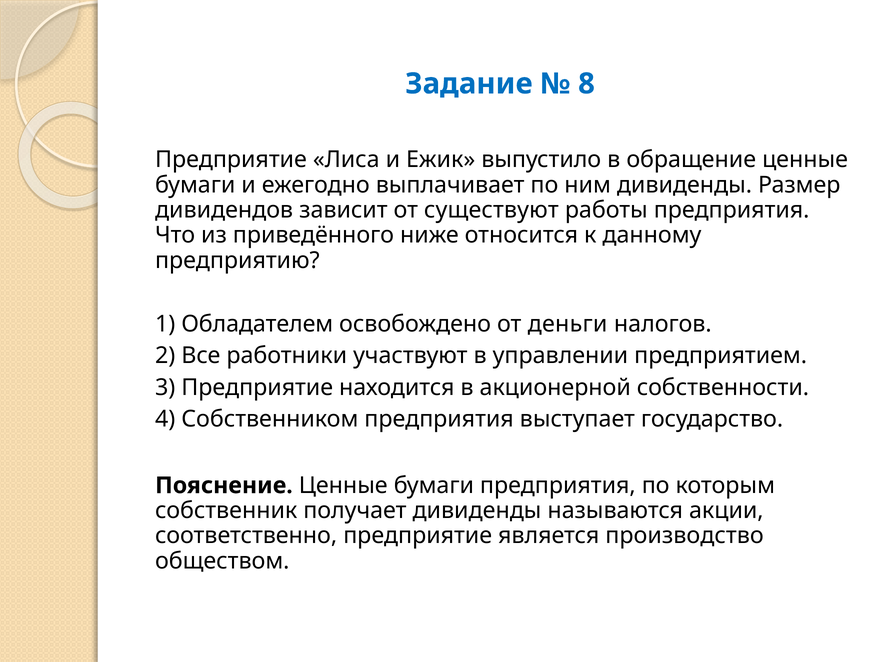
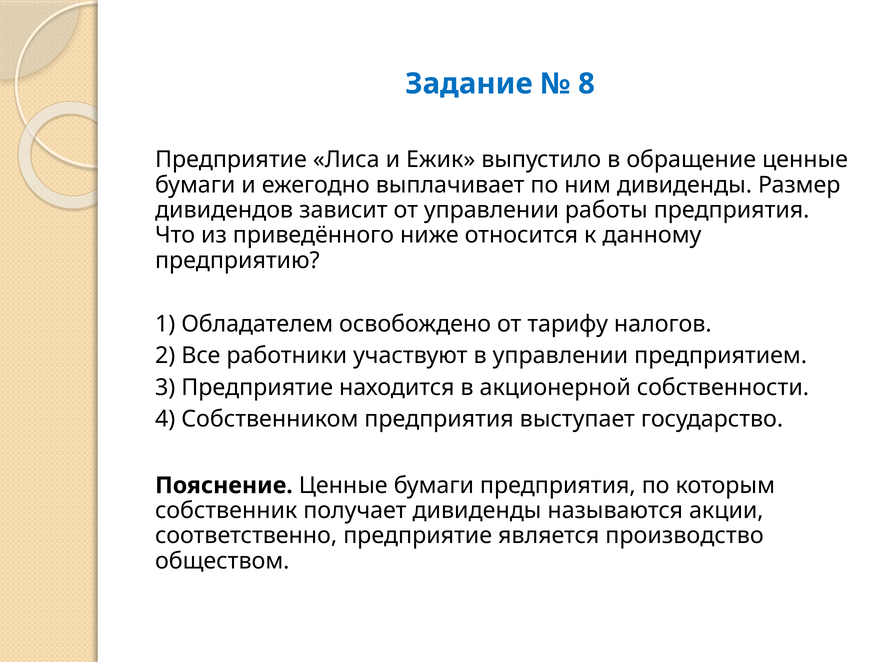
от существуют: существуют -> управлении (491, 210)
деньги: деньги -> тарифу (568, 324)
